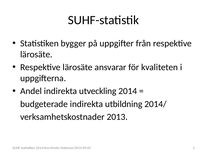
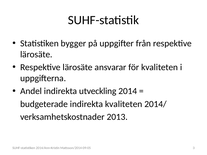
indirekta utbildning: utbildning -> kvaliteten (124, 104)
